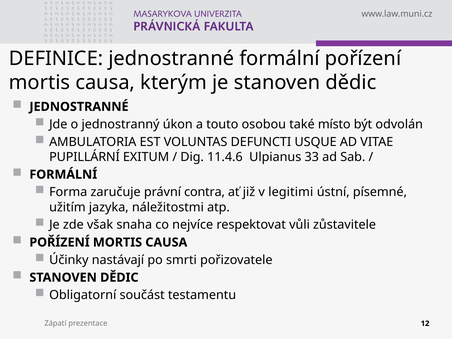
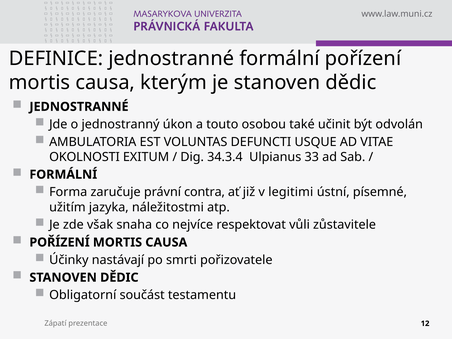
místo: místo -> učinit (334, 124)
PUPILLÁRNÍ: PUPILLÁRNÍ -> OKOLNOSTI (84, 157)
11.4.6: 11.4.6 -> 34.3.4 (225, 157)
